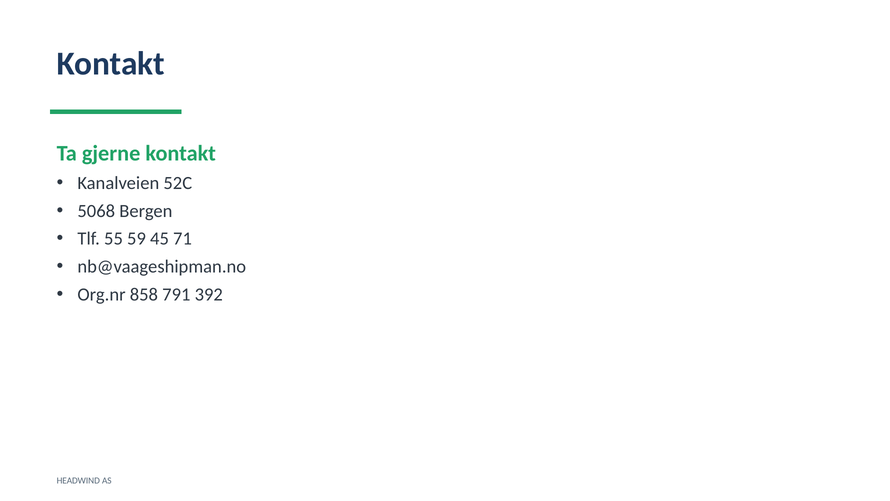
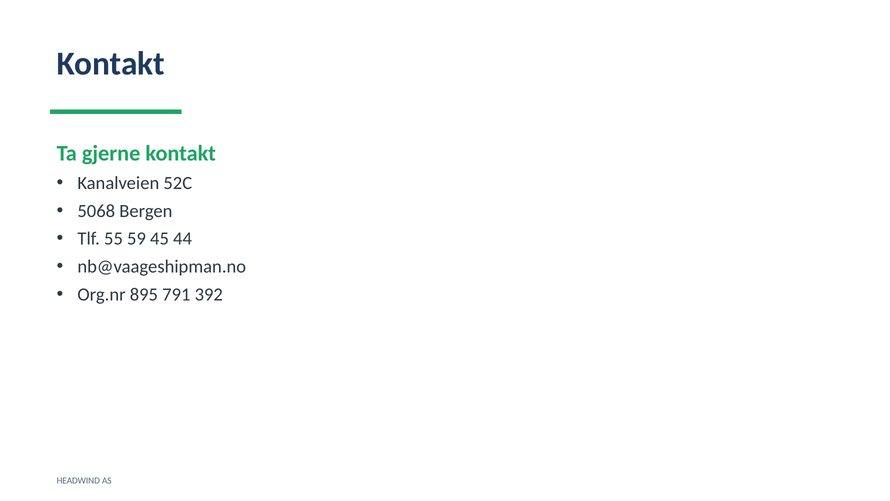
71: 71 -> 44 (183, 239)
858: 858 -> 895 (144, 294)
